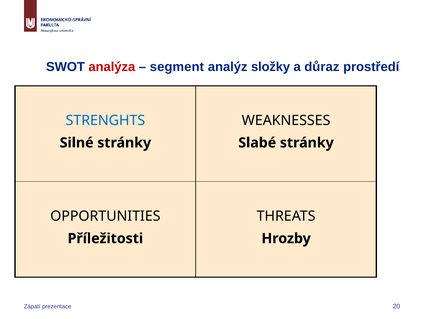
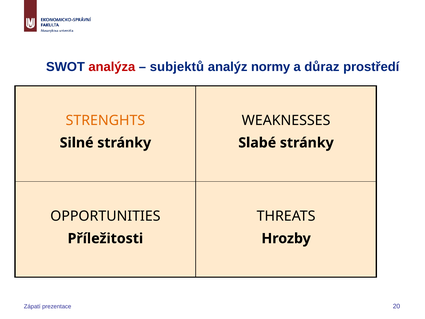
segment: segment -> subjektů (177, 67)
složky: složky -> normy (271, 67)
STRENGHTS colour: blue -> orange (105, 121)
